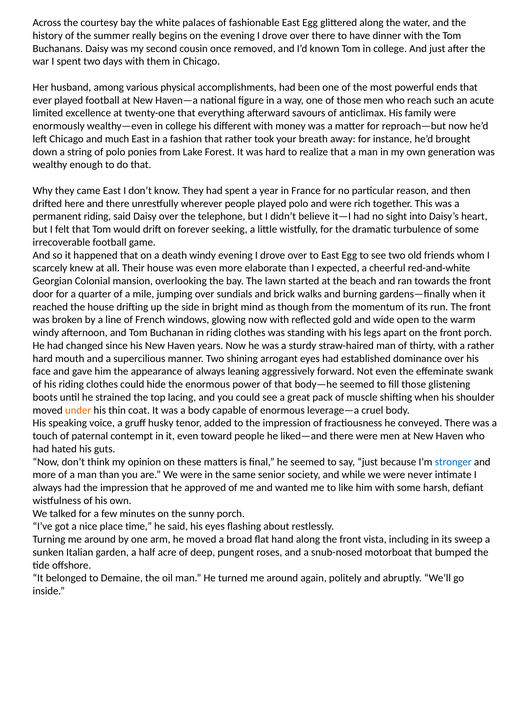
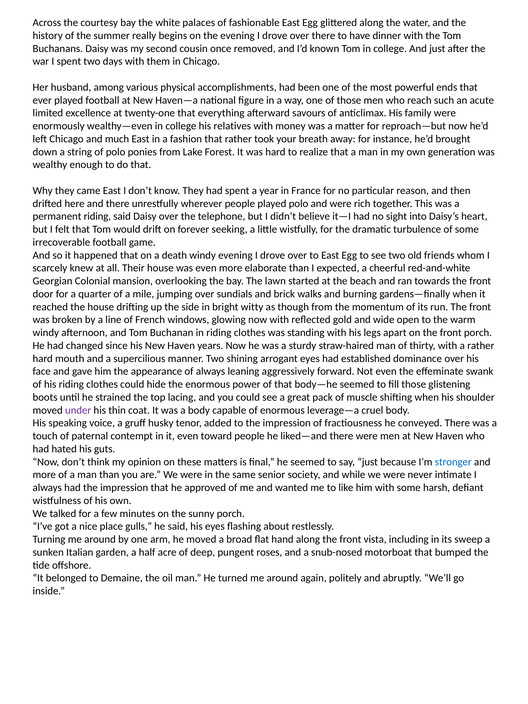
different: different -> relatives (232, 126)
mind: mind -> witty (252, 307)
under colour: orange -> purple (78, 410)
time: time -> gulls (139, 526)
